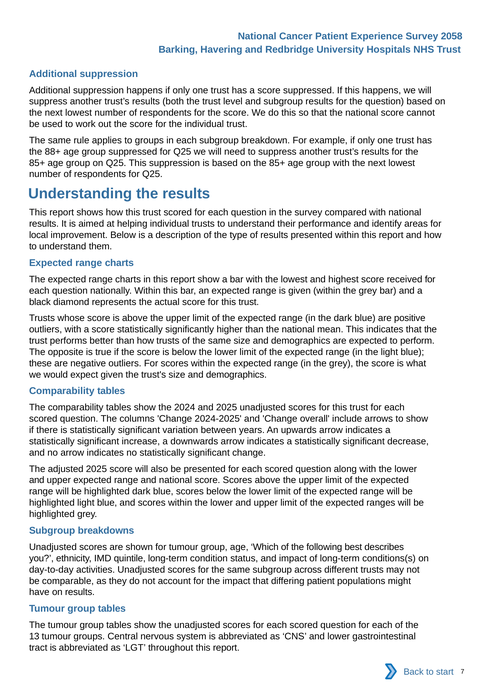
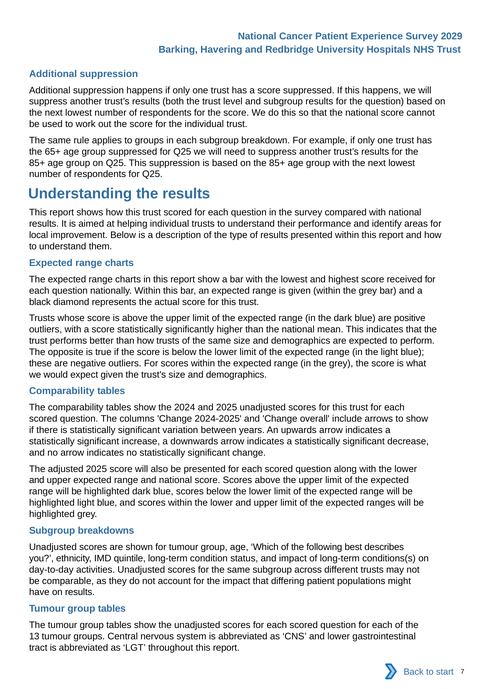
2058: 2058 -> 2029 (452, 36)
88+: 88+ -> 65+ (53, 152)
